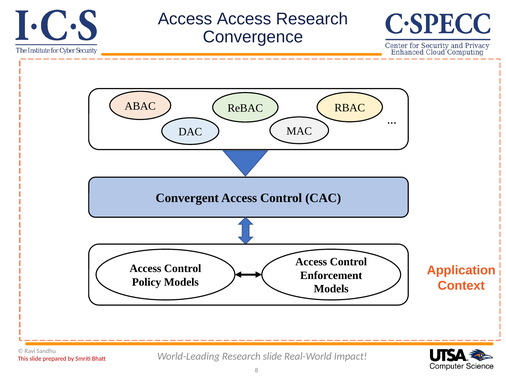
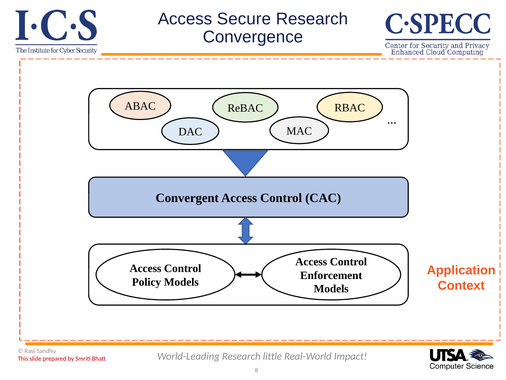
Access Access: Access -> Secure (244, 19)
Research slide: slide -> little (272, 356)
